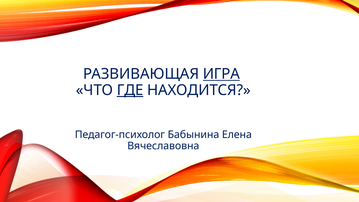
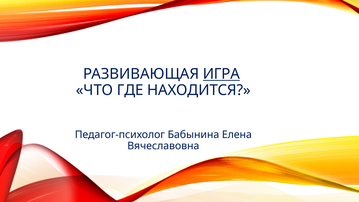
ГДЕ underline: present -> none (130, 90)
